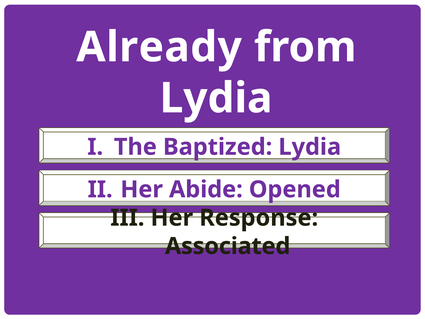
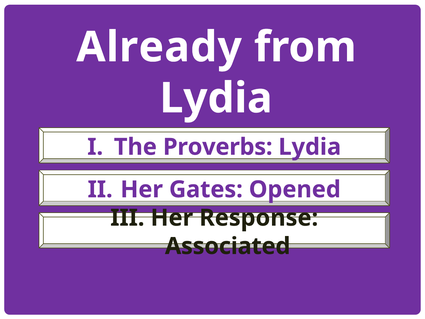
Baptized: Baptized -> Proverbs (218, 147)
Abide: Abide -> Gates (206, 189)
